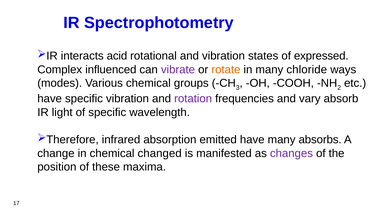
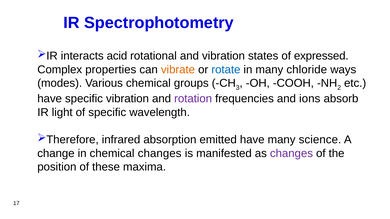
influenced: influenced -> properties (111, 70)
vibrate colour: purple -> orange (178, 70)
rotate colour: orange -> blue (226, 70)
vary: vary -> ions (310, 99)
absorbs: absorbs -> science (320, 140)
chemical changed: changed -> changes (160, 154)
